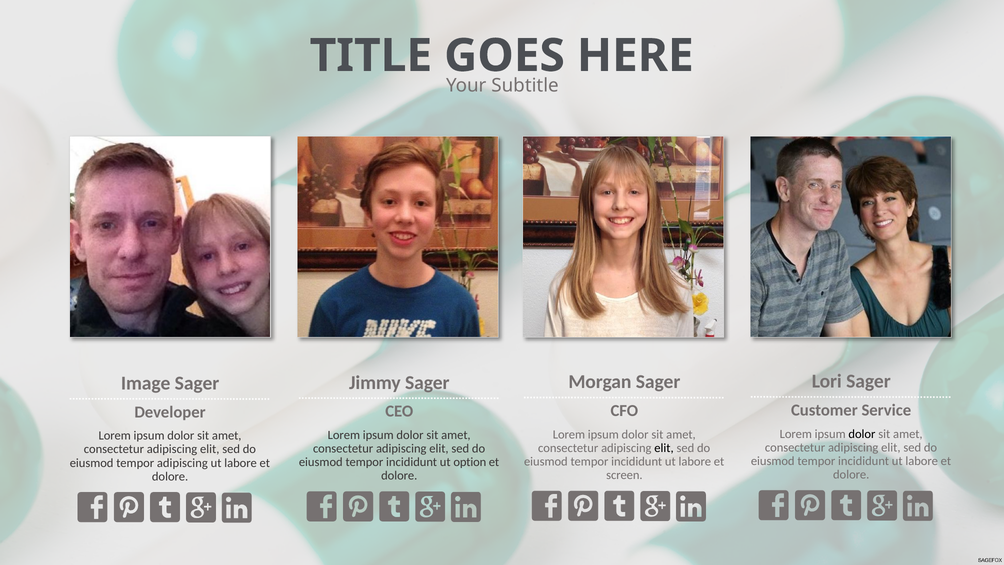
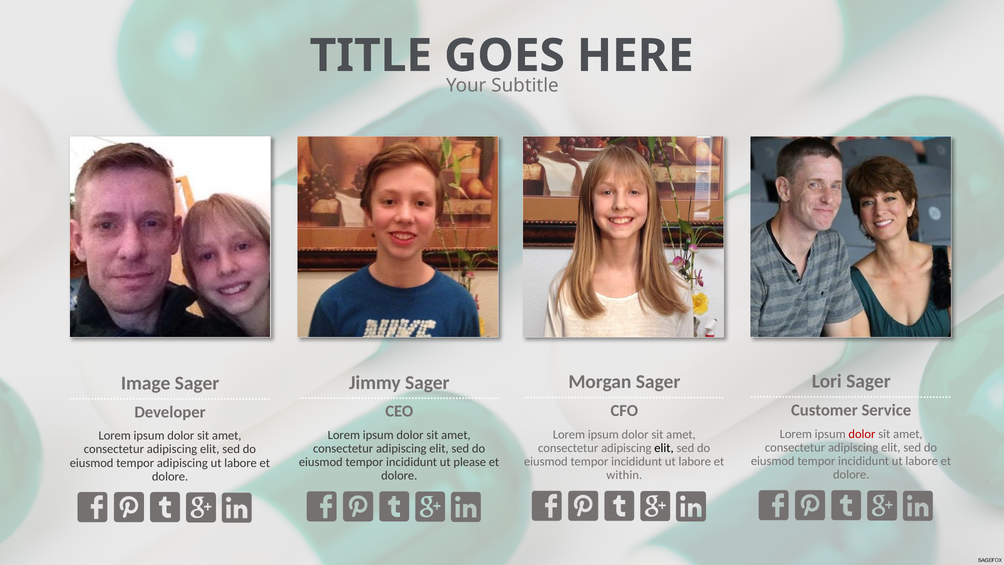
dolor colour: black -> red (862, 434)
option: option -> please (470, 462)
screen: screen -> within (624, 475)
